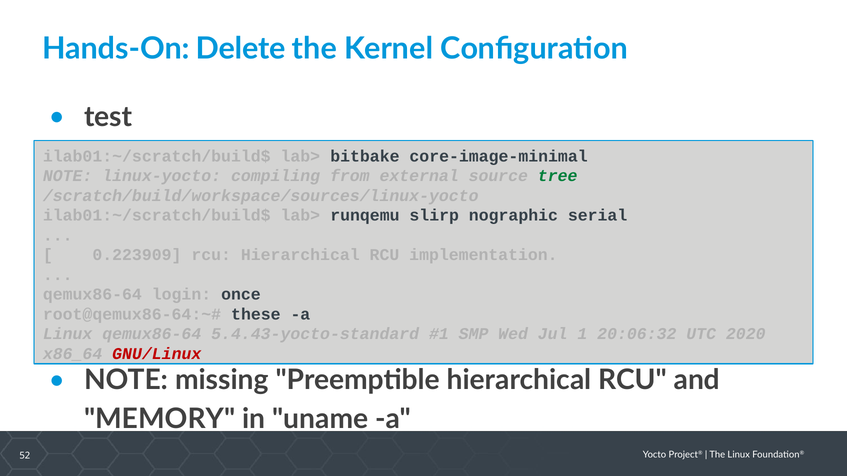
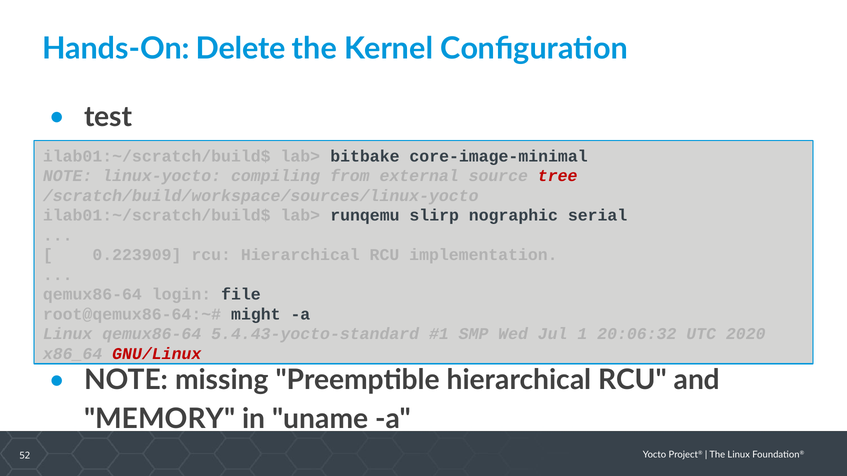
tree colour: green -> red (558, 176)
once: once -> file (241, 295)
these: these -> might (256, 315)
